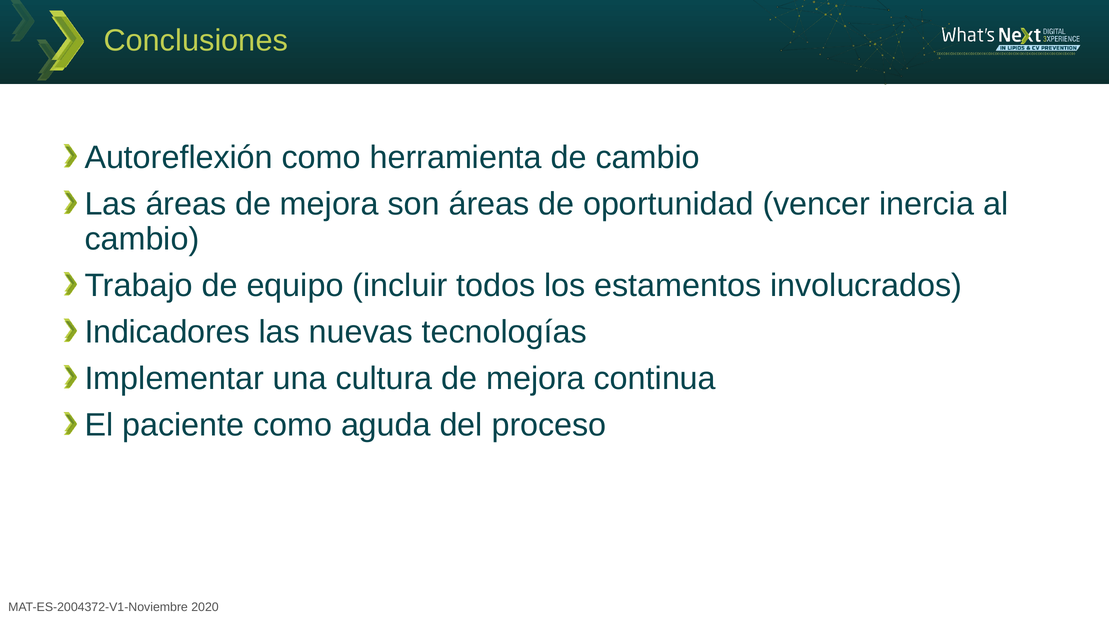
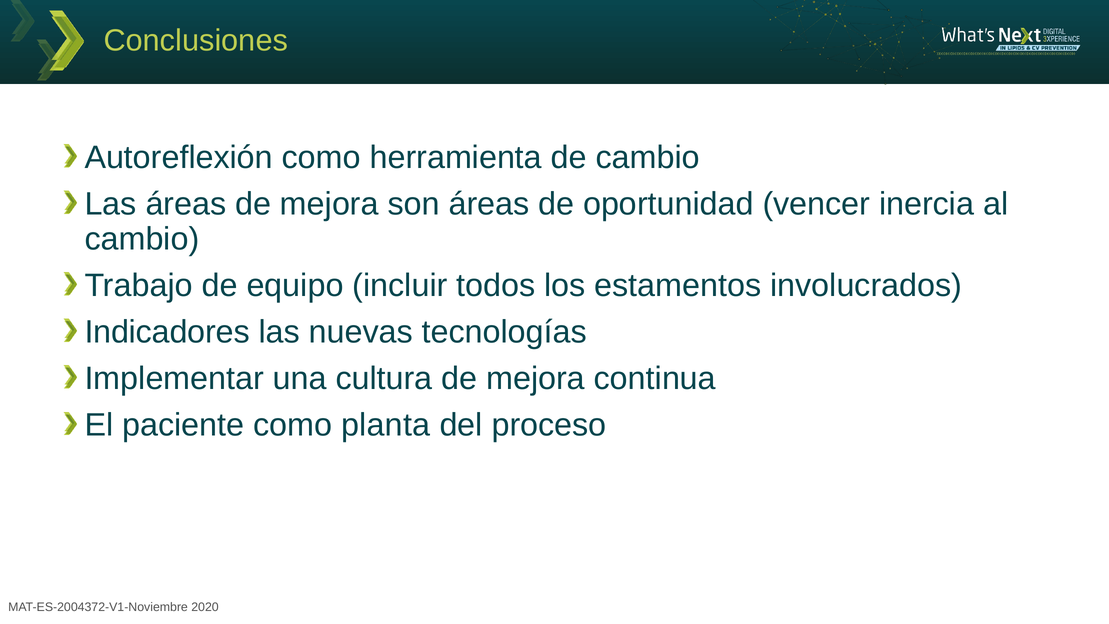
aguda: aguda -> planta (386, 425)
